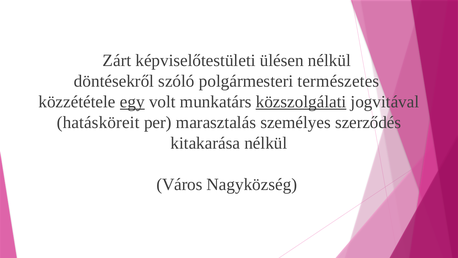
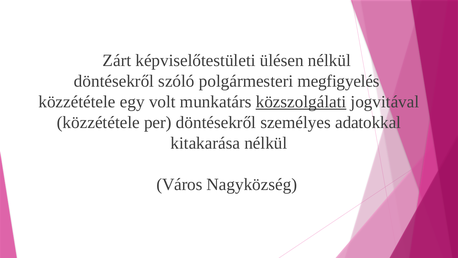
természetes: természetes -> megfigyelés (339, 81)
egy underline: present -> none (132, 102)
hatásköreit: hatásköreit -> közzététele (98, 122)
per marasztalás: marasztalás -> döntésekről (216, 122)
szerződés: szerződés -> adatokkal (368, 122)
